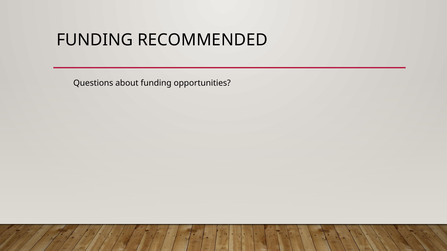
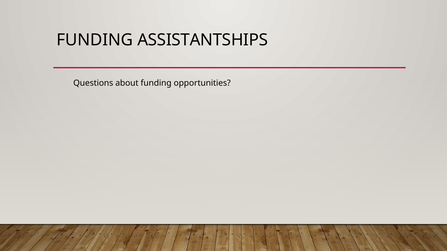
RECOMMENDED: RECOMMENDED -> ASSISTANTSHIPS (203, 40)
